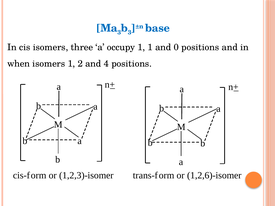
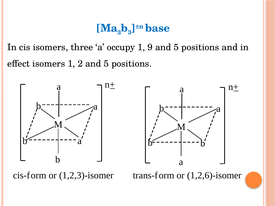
1 1: 1 -> 9 (150, 47)
0: 0 -> 5 (176, 47)
when: when -> effect (19, 64)
2 and 4: 4 -> 5 (106, 64)
